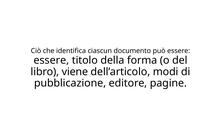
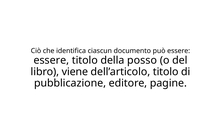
forma: forma -> posso (142, 60)
dell’articolo modi: modi -> titolo (166, 72)
